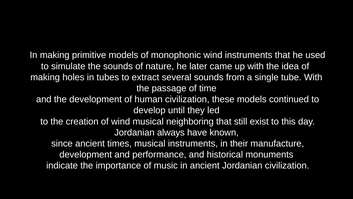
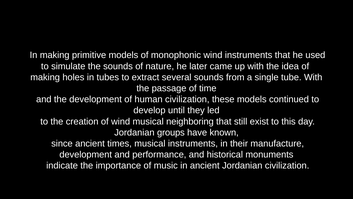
always: always -> groups (171, 132)
